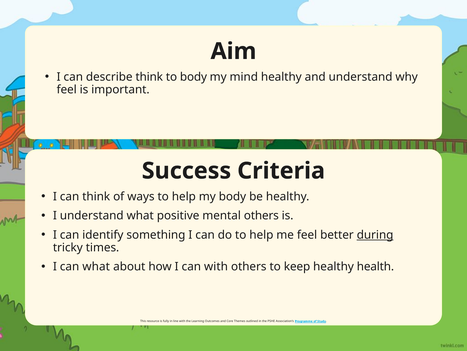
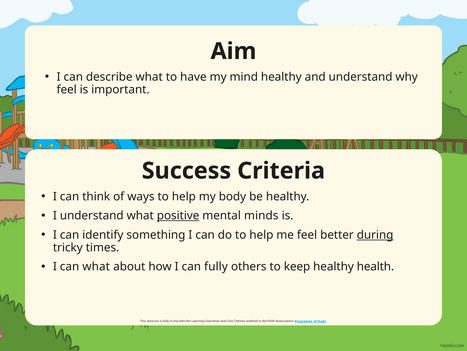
describe think: think -> what (149, 77)
to body: body -> have (193, 77)
positive underline: none -> present (178, 215)
mental others: others -> minds (261, 215)
can with: with -> fully (216, 266)
